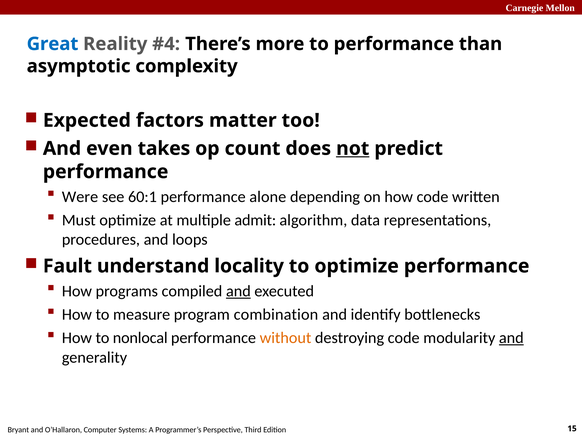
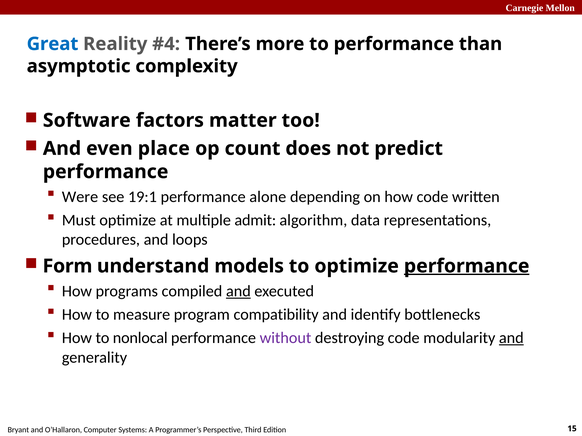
Expected: Expected -> Software (87, 121)
takes: takes -> place (164, 149)
not underline: present -> none (353, 149)
60:1: 60:1 -> 19:1 (142, 197)
Fault: Fault -> Form (67, 266)
locality: locality -> models (249, 266)
performance underline: none -> present (467, 266)
combination: combination -> compatibility (276, 315)
without colour: orange -> purple (286, 338)
